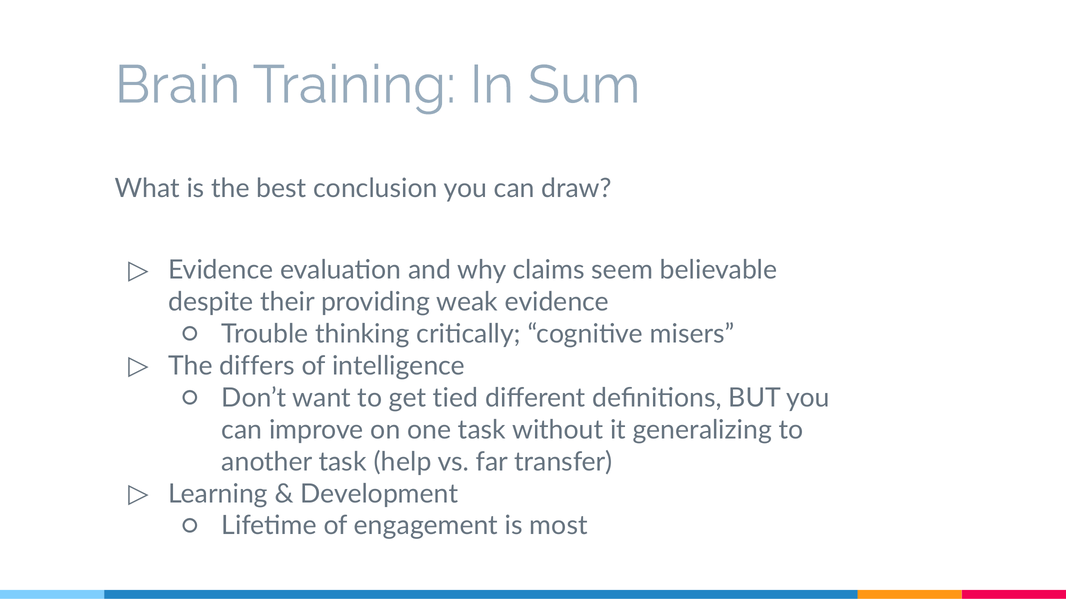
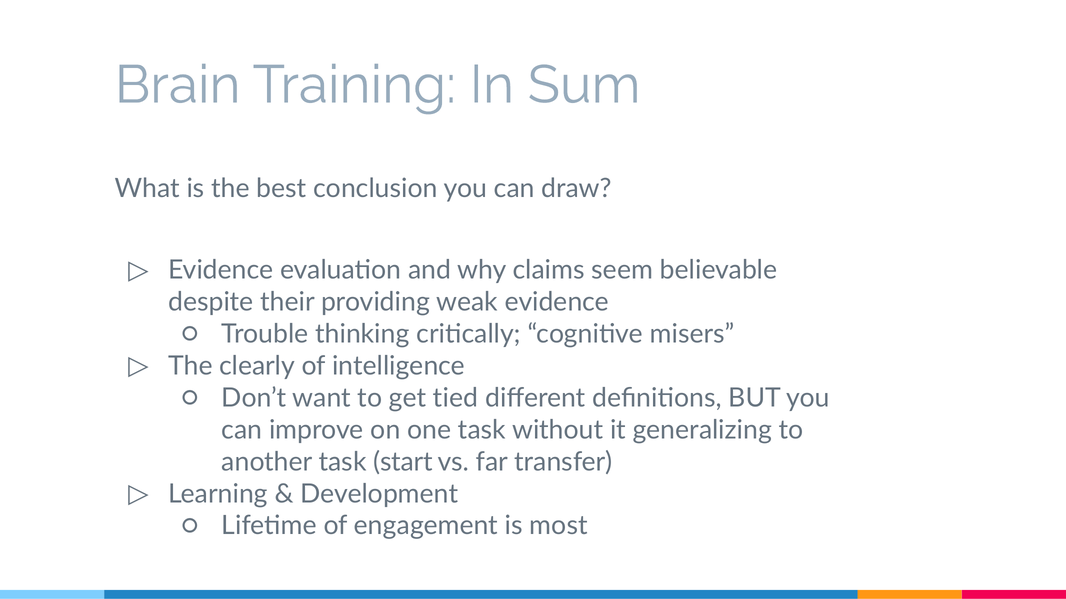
differs: differs -> clearly (257, 366)
help: help -> start (403, 462)
